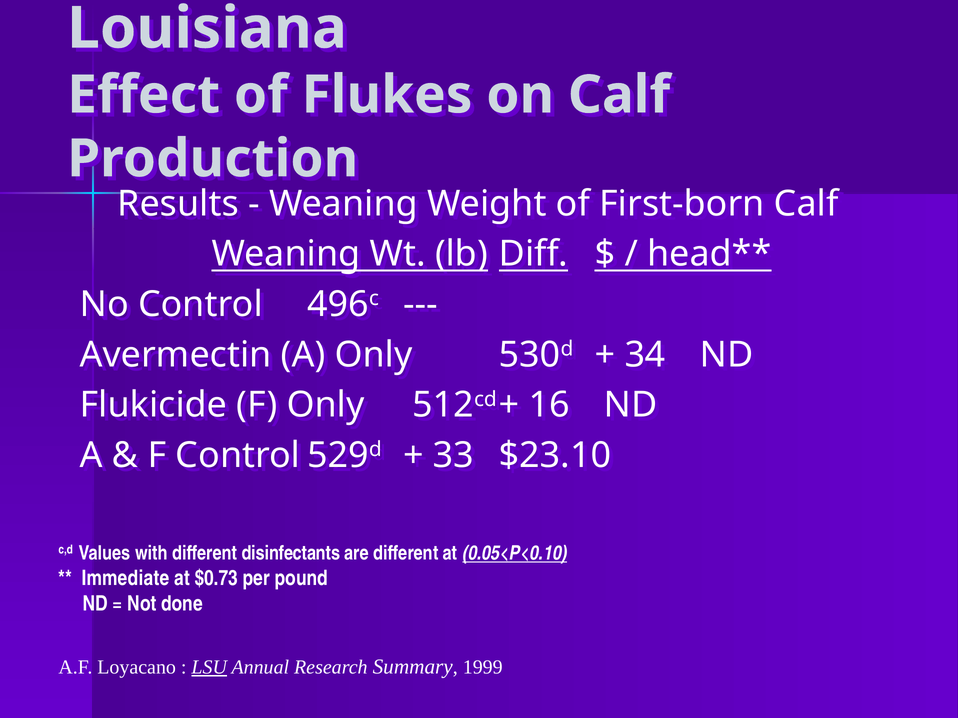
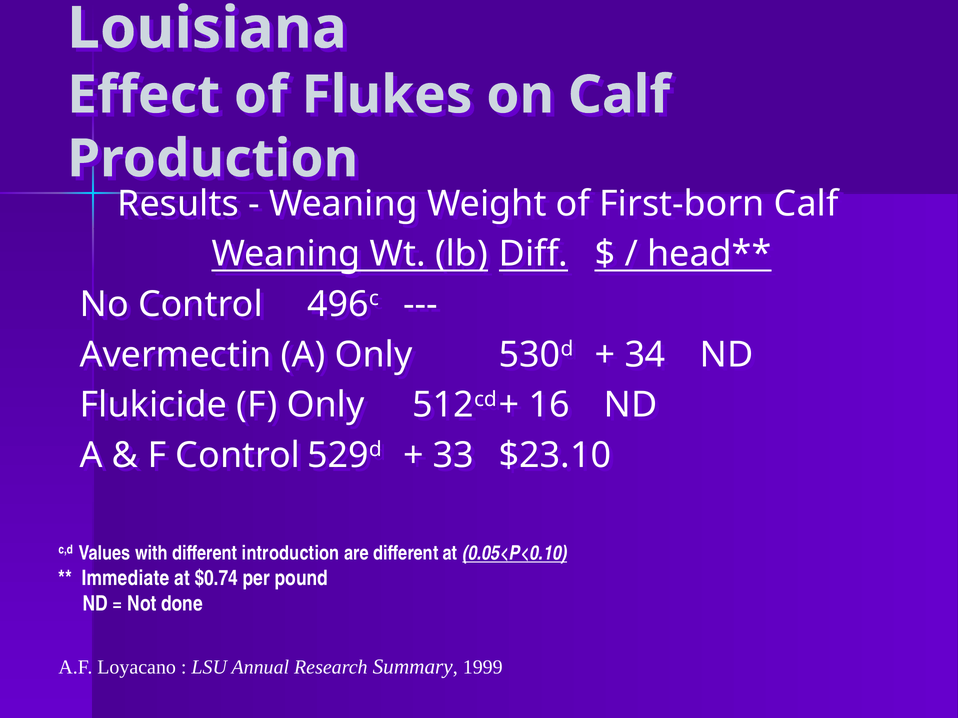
disinfectants: disinfectants -> introduction (291, 554)
$0.73: $0.73 -> $0.74 (216, 579)
LSU underline: present -> none (209, 668)
